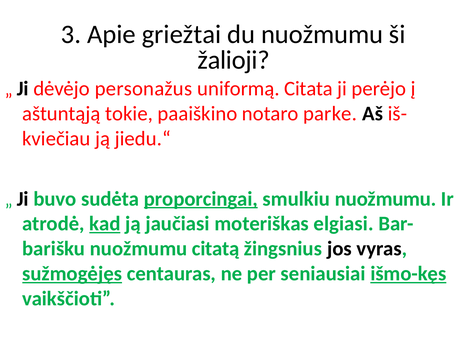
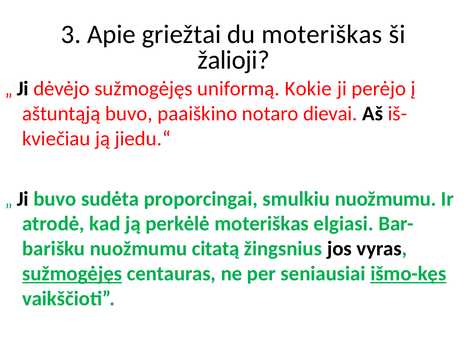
du nuožmumu: nuožmumu -> moteriškas (322, 34)
dėvėjo personažus: personažus -> sužmogėjęs (144, 88)
Citata: Citata -> Kokie (308, 88)
aštuntąją tokie: tokie -> buvo (129, 113)
parke: parke -> dievai (330, 113)
proporcingai underline: present -> none (201, 198)
kad underline: present -> none (105, 223)
jaučiasi: jaučiasi -> perkėlė (178, 223)
